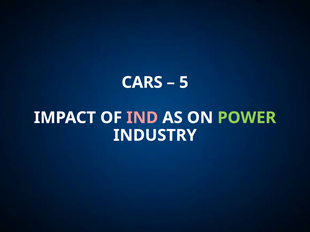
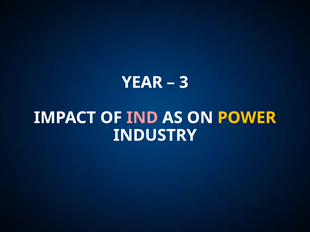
CARS: CARS -> YEAR (142, 83)
5: 5 -> 3 (184, 83)
POWER colour: light green -> yellow (247, 118)
